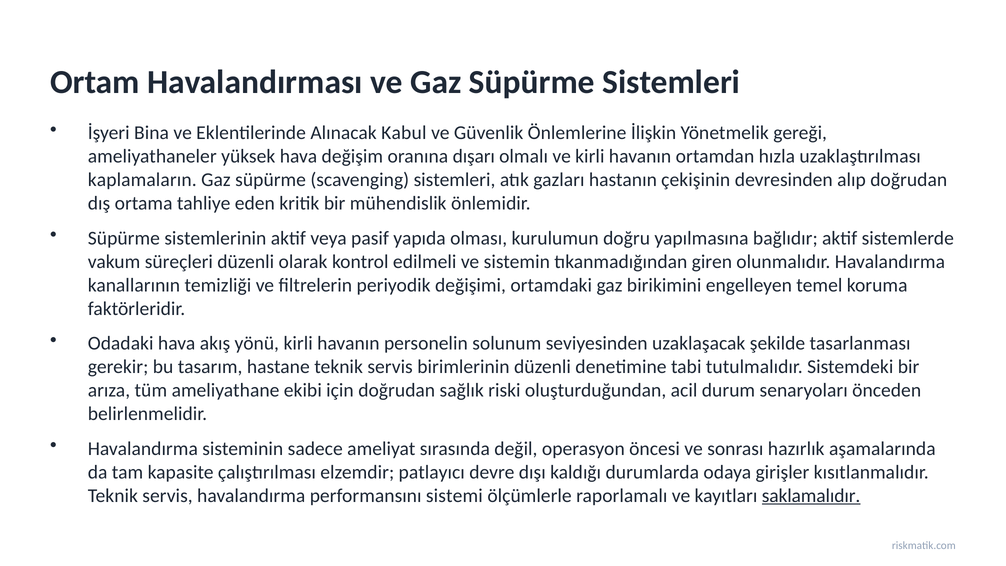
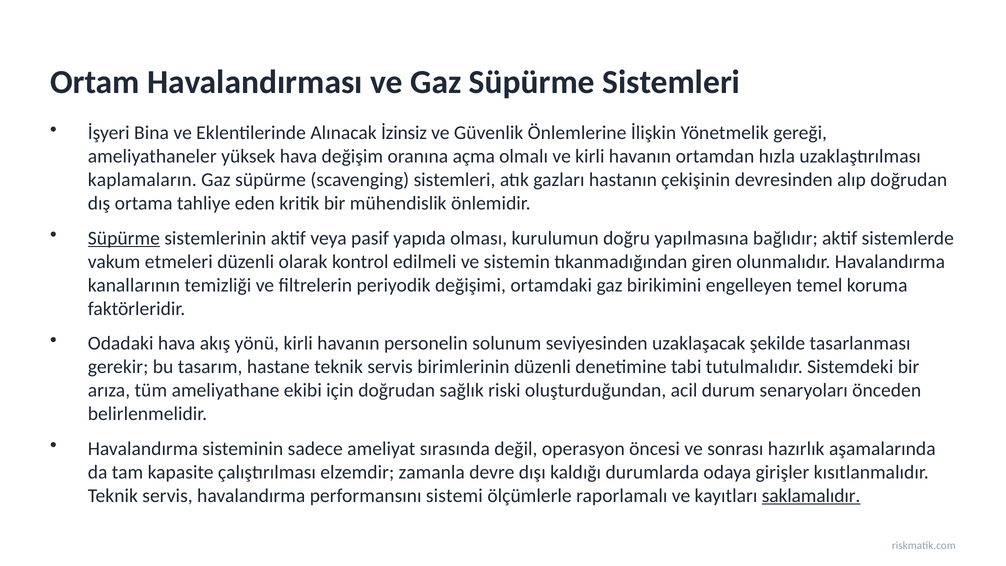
Kabul: Kabul -> İzinsiz (404, 133)
dışarı: dışarı -> açma (474, 156)
Süpürme underline: none -> present (124, 238)
süreçleri: süreçleri -> etmeleri (179, 262)
patlayıcı: patlayıcı -> zamanla (432, 472)
